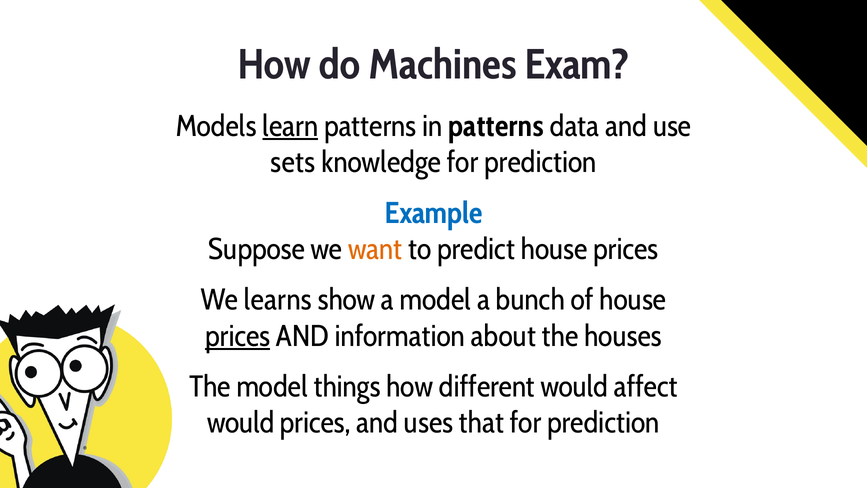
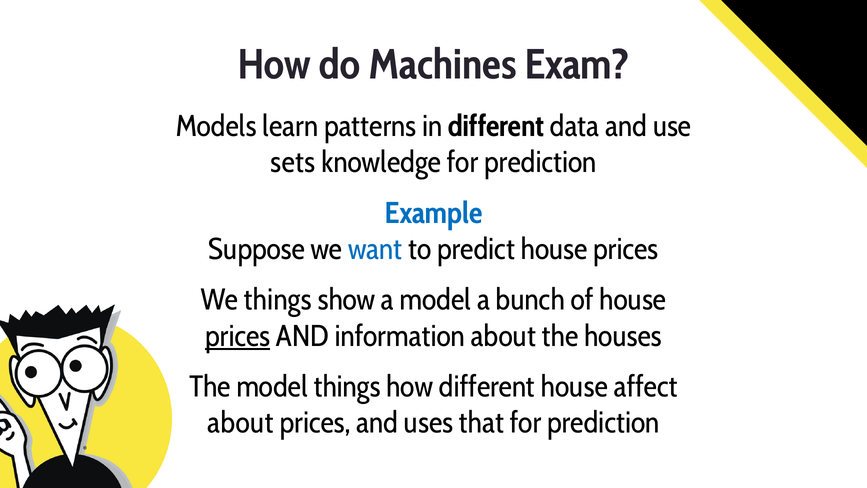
learn underline: present -> none (290, 126)
in patterns: patterns -> different (496, 126)
want colour: orange -> blue (375, 249)
We learns: learns -> things (278, 300)
different would: would -> house (574, 387)
would: would -> about (241, 423)
